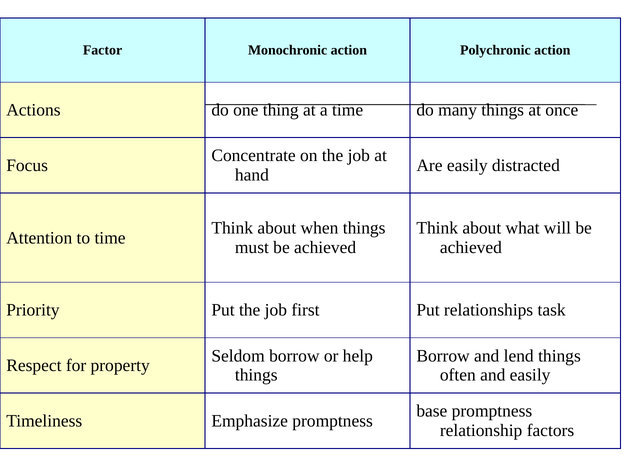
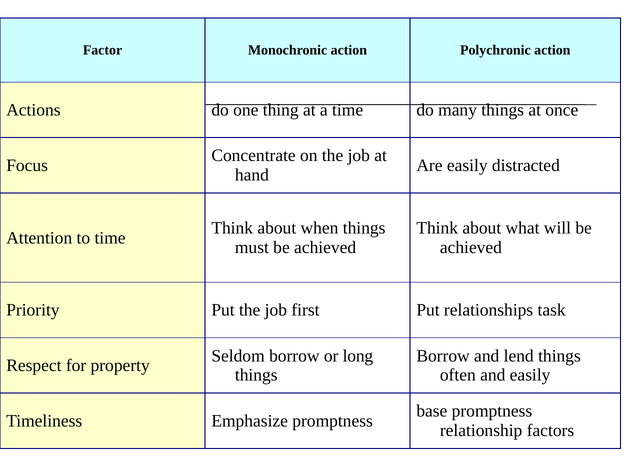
help: help -> long (358, 356)
